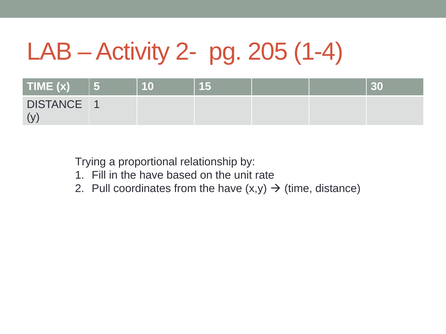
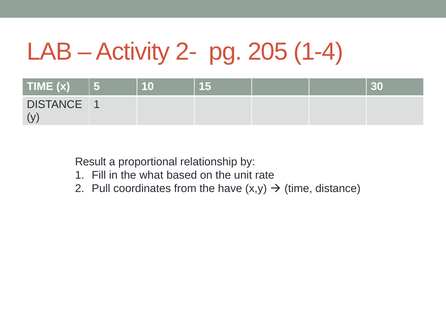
Trying: Trying -> Result (91, 162)
in the have: have -> what (151, 175)
